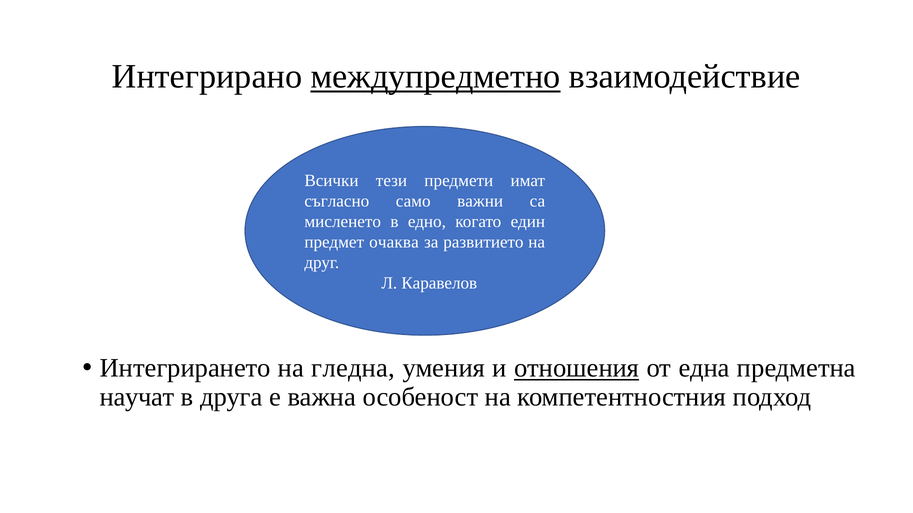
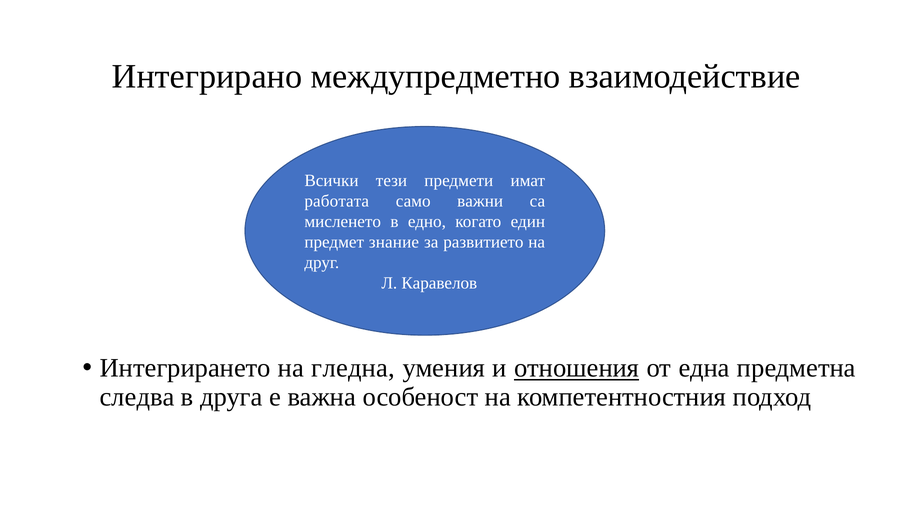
междупредметно underline: present -> none (436, 77)
съгласно: съгласно -> работата (337, 201)
очаква: очаква -> знание (394, 243)
научат: научат -> следва (137, 397)
